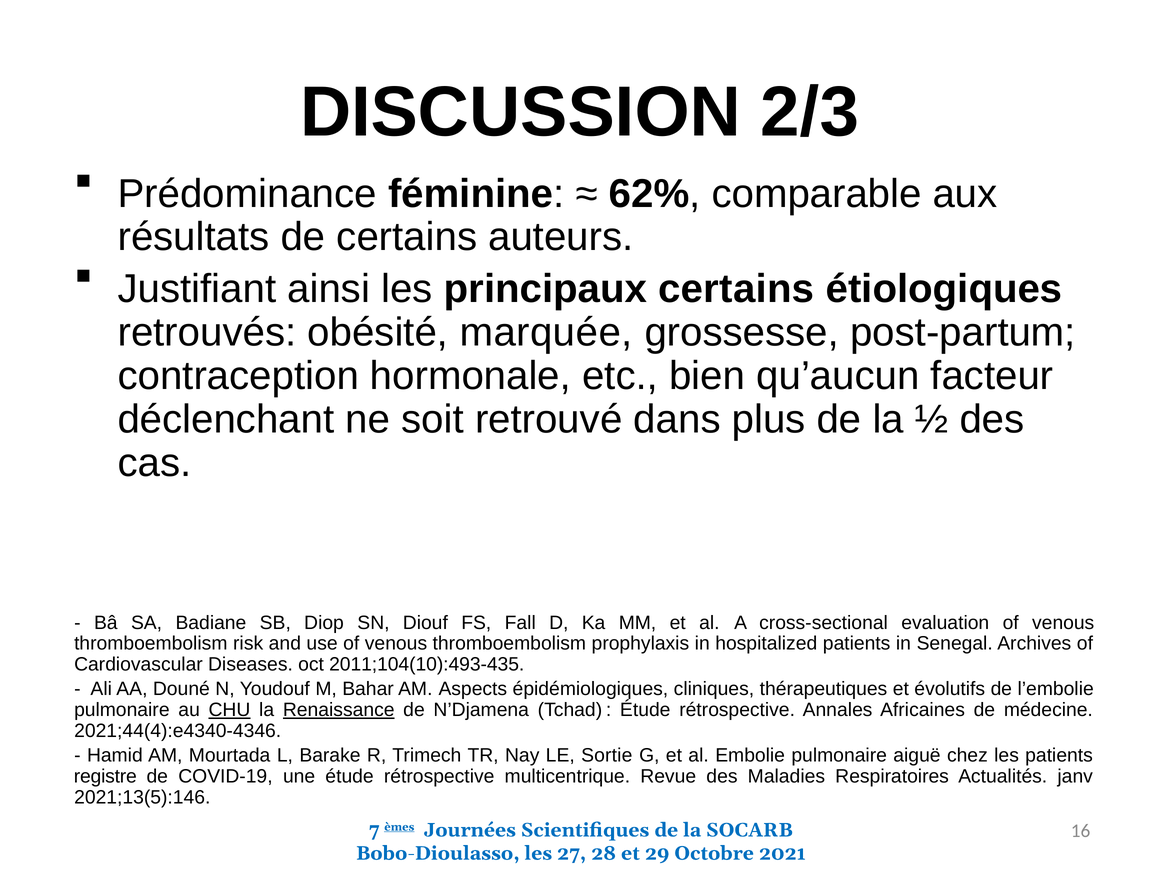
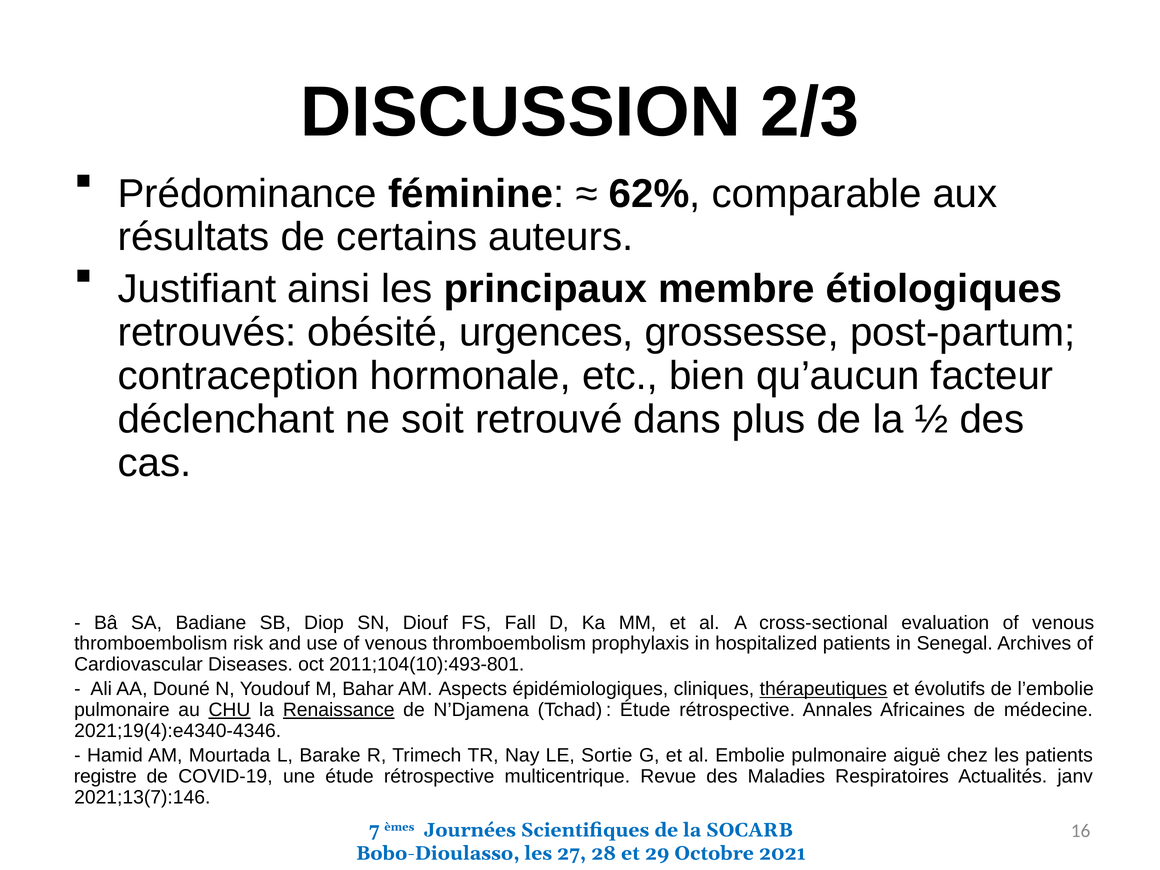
principaux certains: certains -> membre (736, 289)
marquée: marquée -> urgences (546, 332)
2011;104(10):493‑435: 2011;104(10):493‑435 -> 2011;104(10):493‑801 (427, 664)
thérapeutiques underline: none -> present (824, 689)
2021;44(4):e4340-4346: 2021;44(4):e4340-4346 -> 2021;19(4):e4340-4346 (178, 731)
2021;13(5):146: 2021;13(5):146 -> 2021;13(7):146 (142, 797)
èmes underline: present -> none (399, 827)
